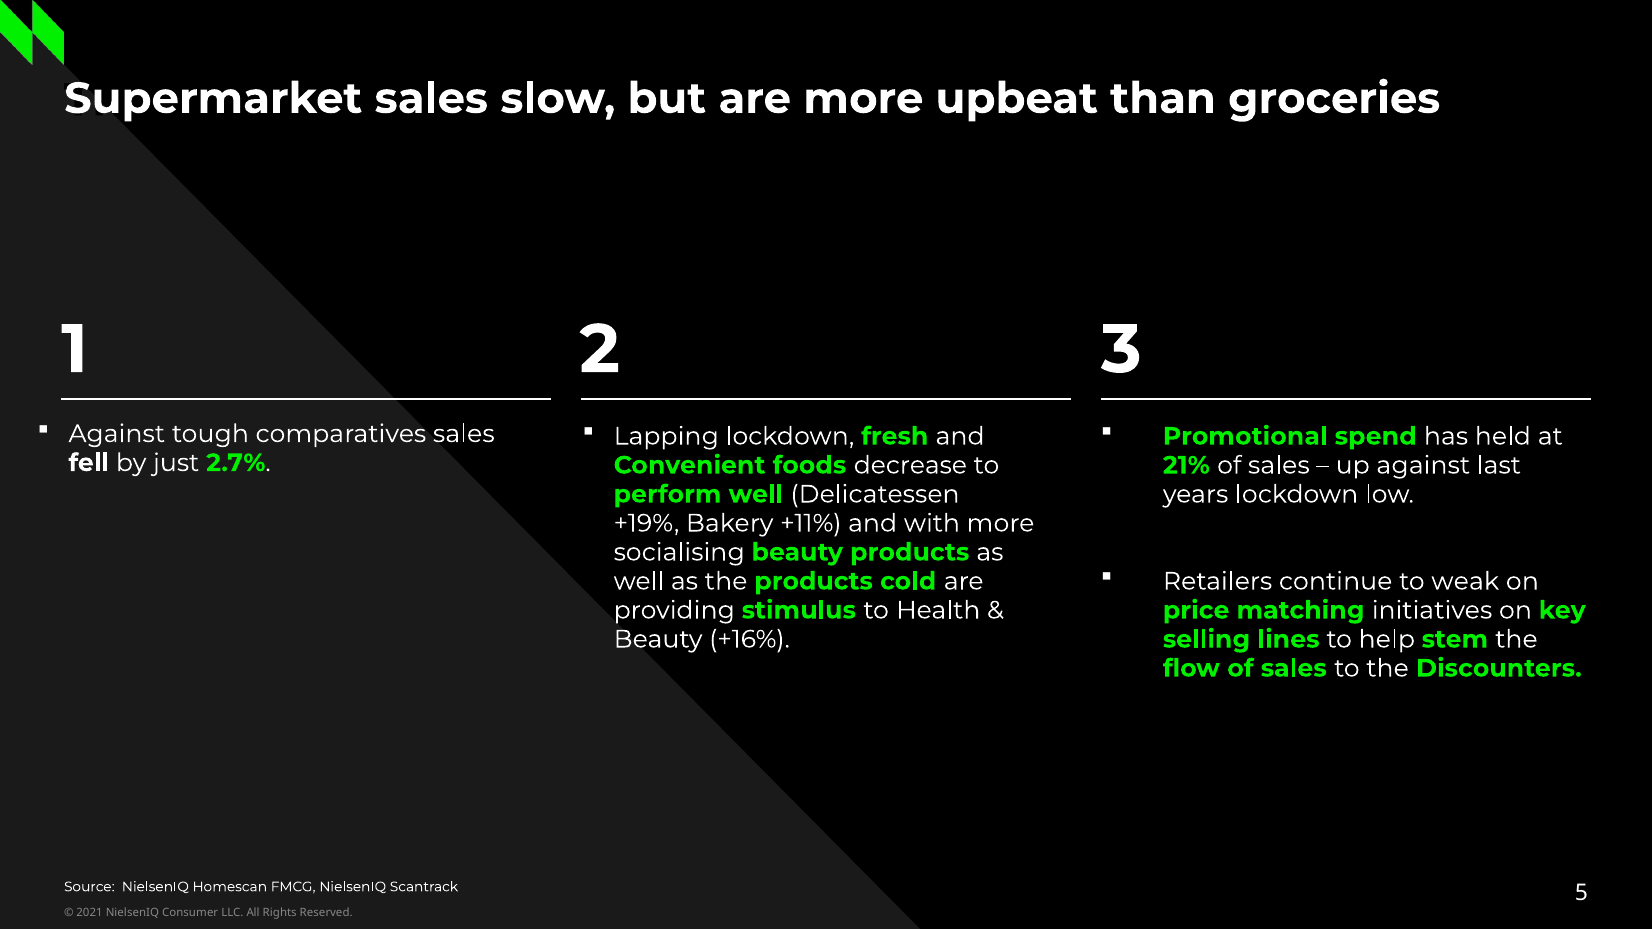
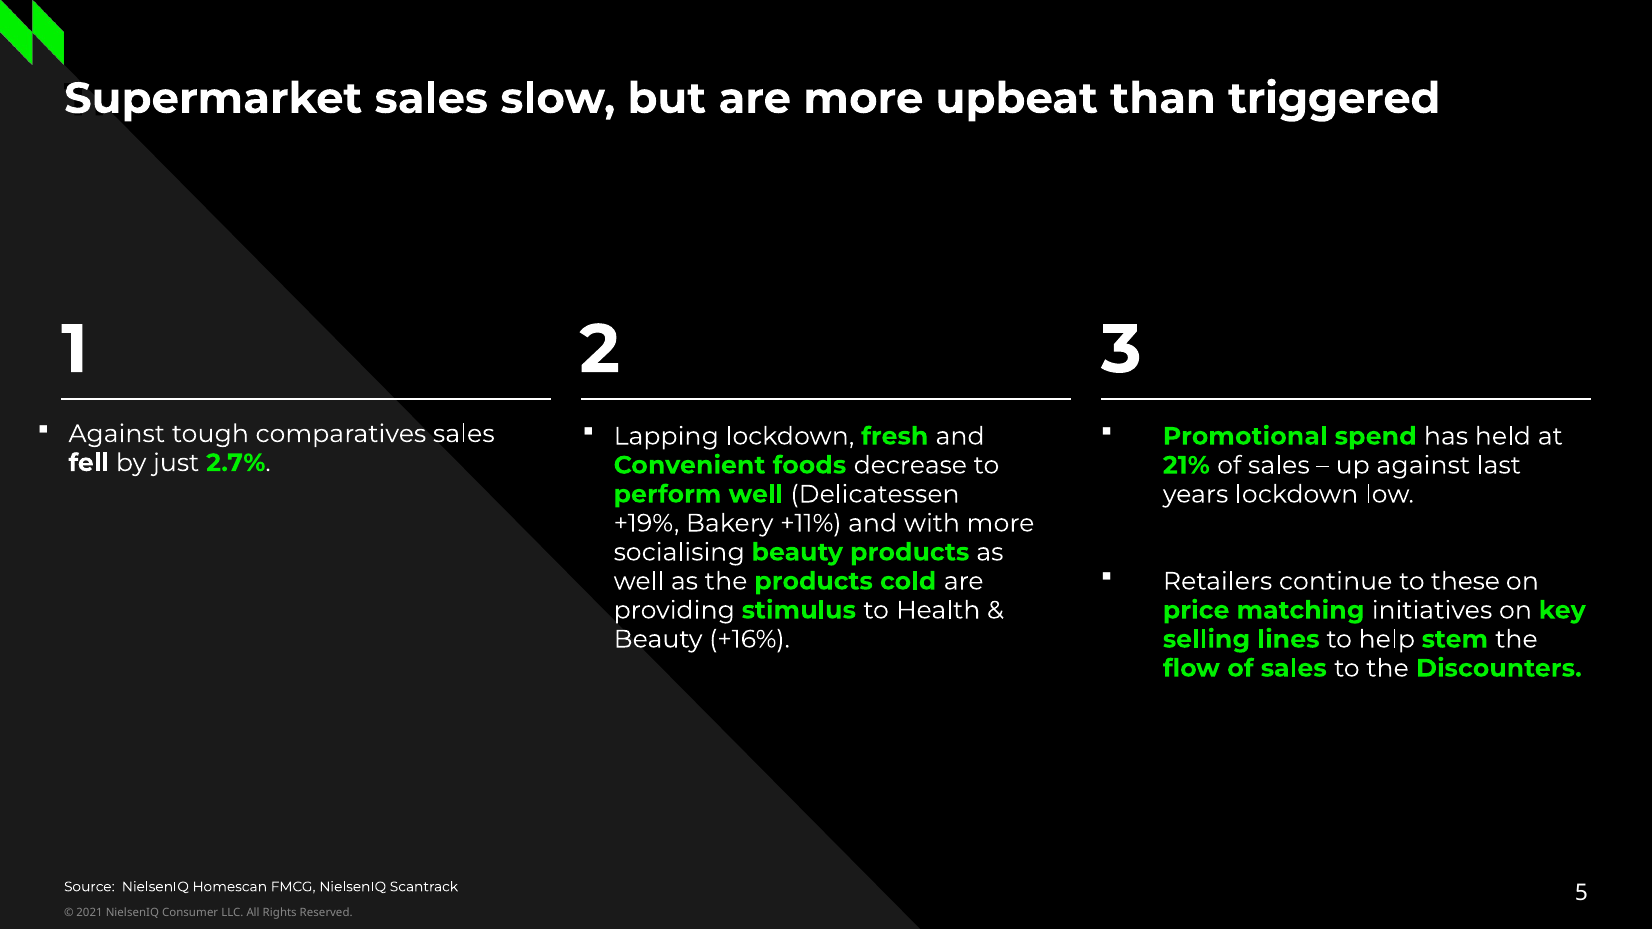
groceries: groceries -> triggered (1334, 99)
weak: weak -> these (1465, 581)
